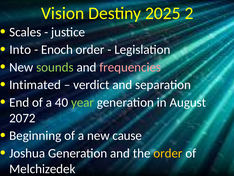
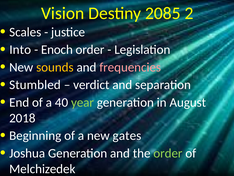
2025: 2025 -> 2085 (163, 13)
sounds colour: light green -> yellow (55, 67)
Intimated: Intimated -> Stumbled (35, 85)
2072: 2072 -> 2018 (22, 118)
cause: cause -> gates (127, 135)
order colour: yellow -> light green (168, 153)
